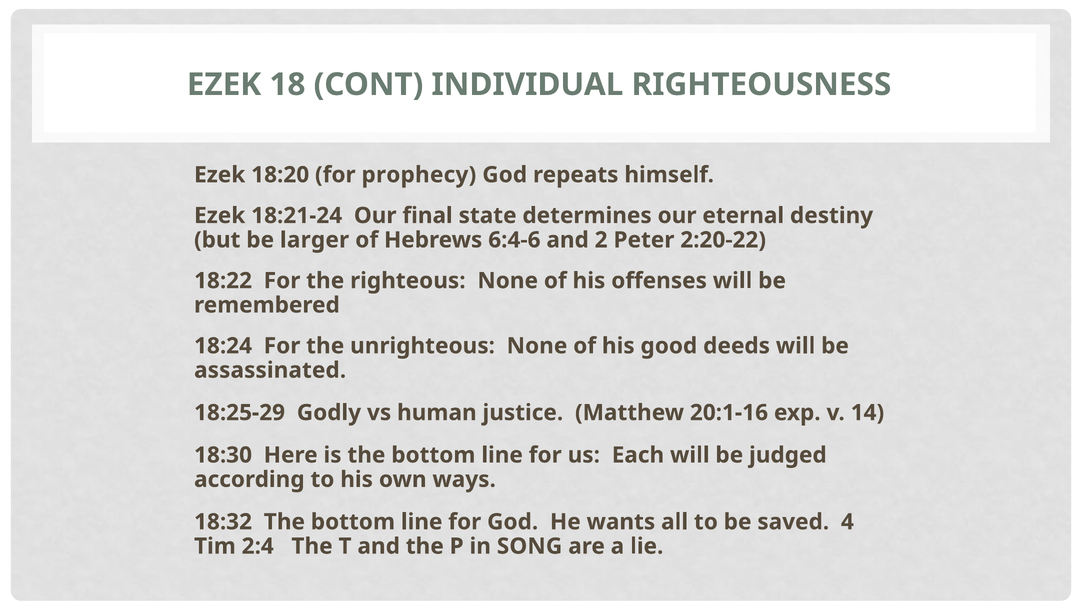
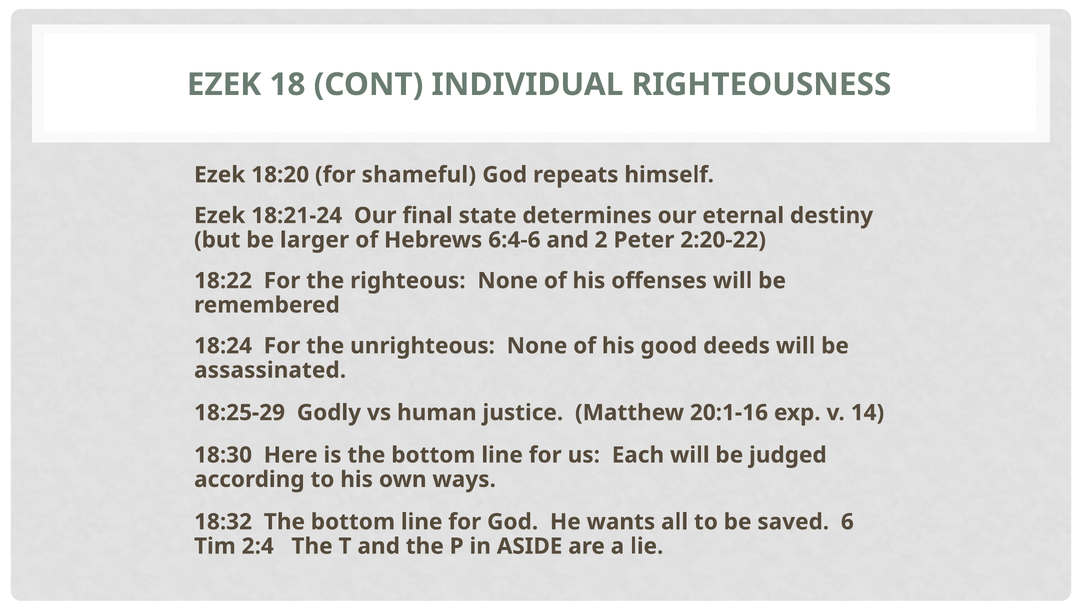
prophecy: prophecy -> shameful (419, 175)
4: 4 -> 6 (847, 522)
SONG: SONG -> ASIDE (530, 546)
